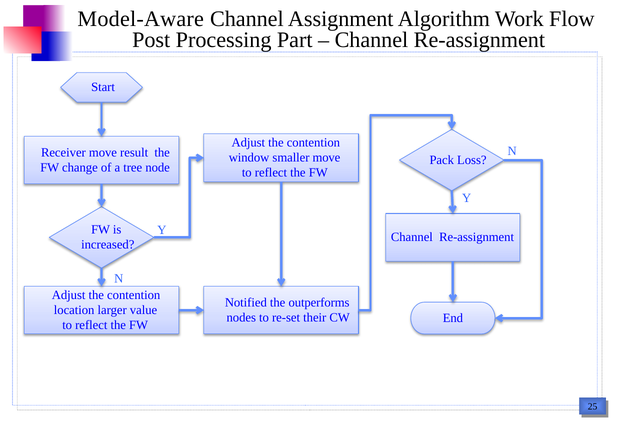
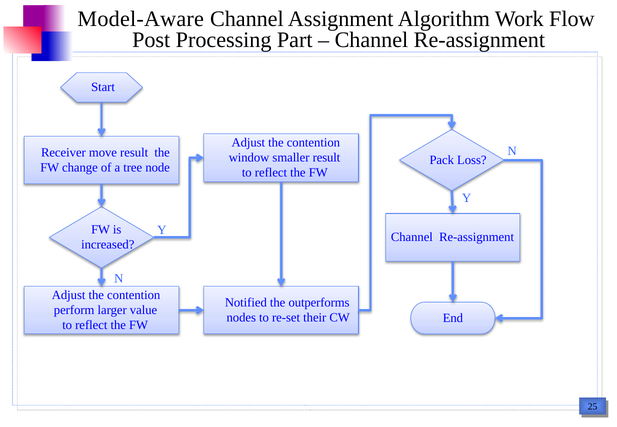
smaller move: move -> result (326, 158)
location: location -> perform (74, 310)
